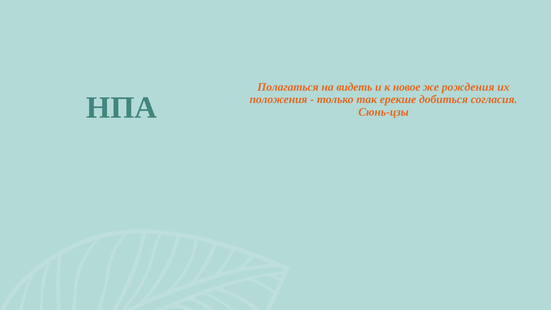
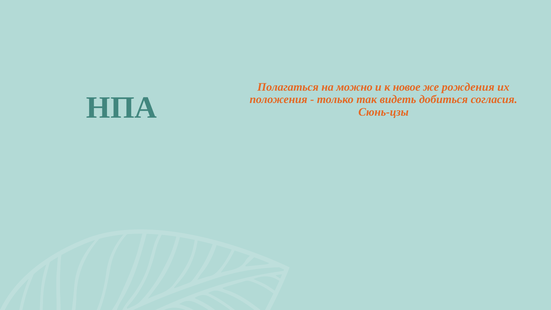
видеть: видеть -> можно (354, 87)
ерекше: ерекше -> видеть (398, 99)
